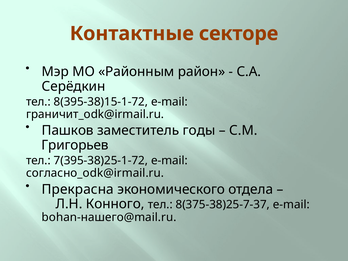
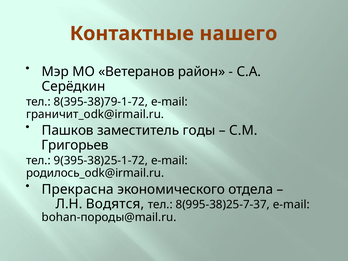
секторе: секторе -> нашего (238, 34)
Районным: Районным -> Ветеранов (136, 72)
8(395-38)15-1-72: 8(395-38)15-1-72 -> 8(395-38)79-1-72 (101, 102)
7(395-38)25-1-72: 7(395-38)25-1-72 -> 9(395-38)25-1-72 (101, 161)
согласно_odk@irmail.ru: согласно_odk@irmail.ru -> родилось_odk@irmail.ru (95, 173)
Конного: Конного -> Водятся (115, 204)
8(375-38)25-7-37: 8(375-38)25-7-37 -> 8(995-38)25-7-37 (223, 205)
bohan-нашего@mail.ru: bohan-нашего@mail.ru -> bohan-породы@mail.ru (109, 217)
